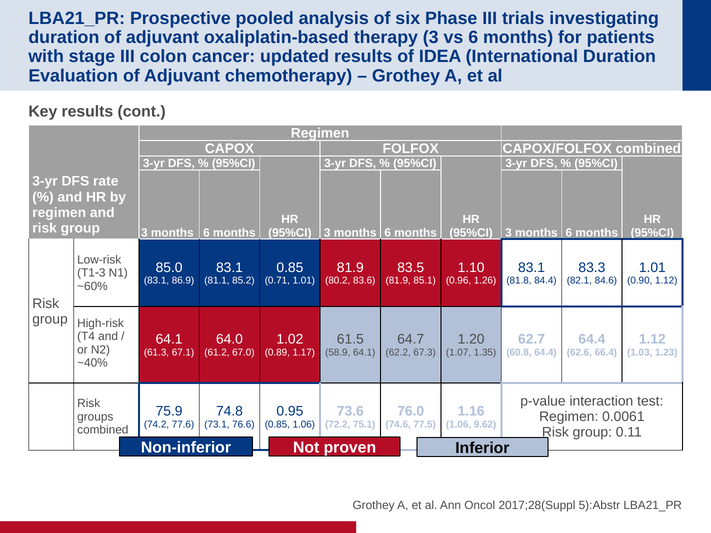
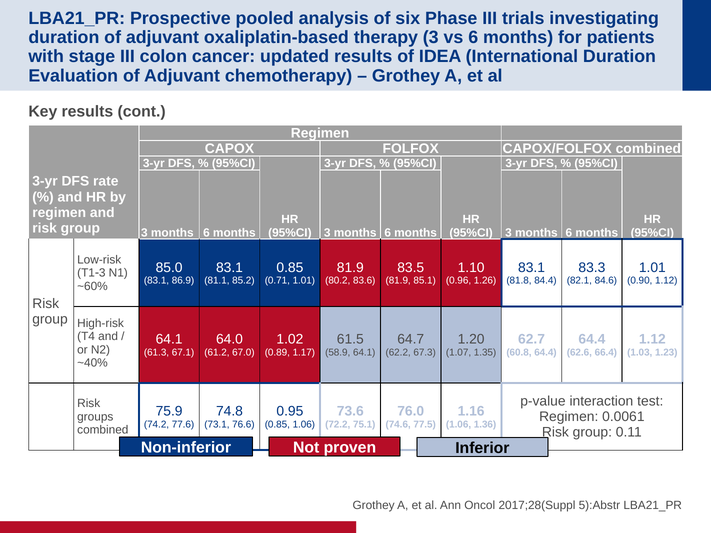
9.62: 9.62 -> 1.36 (485, 425)
